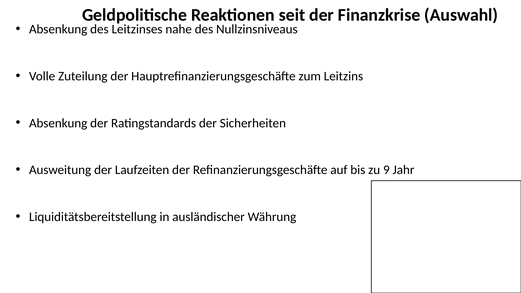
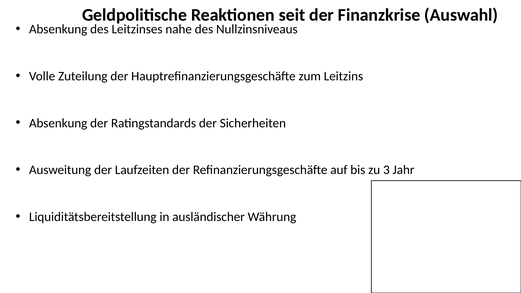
9: 9 -> 3 (386, 170)
